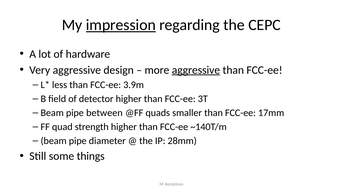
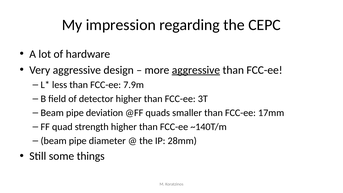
impression underline: present -> none (121, 25)
3.9m: 3.9m -> 7.9m (134, 85)
between: between -> deviation (105, 113)
